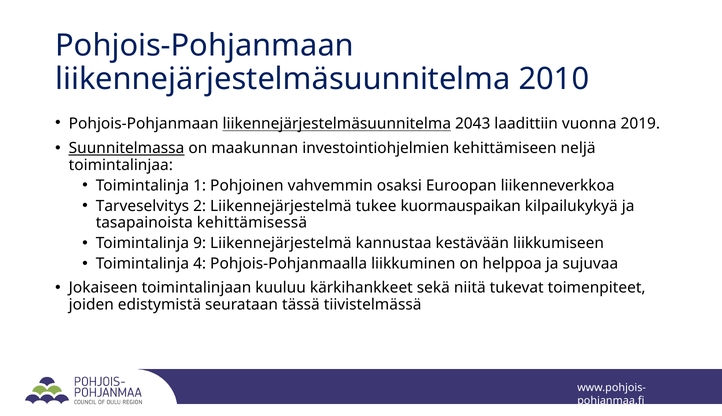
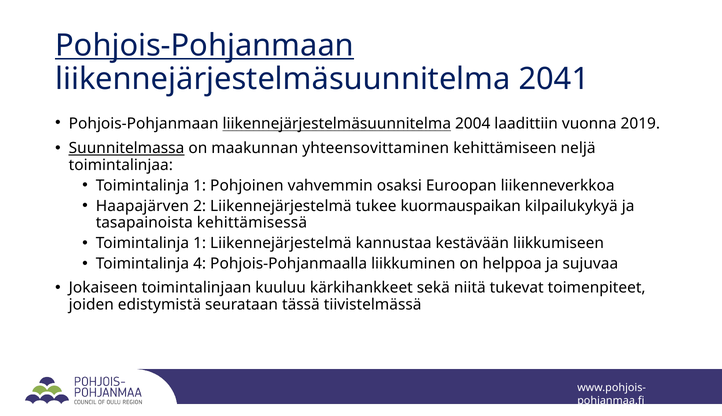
Pohjois-Pohjanmaan underline: none -> present (205, 45)
2010: 2010 -> 2041 (554, 79)
2043: 2043 -> 2004 (473, 124)
investointiohjelmien: investointiohjelmien -> yhteensovittaminen (376, 148)
Tarveselvitys: Tarveselvitys -> Haapajärven (142, 206)
9: 9 -> 1 (200, 243)
